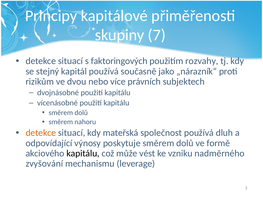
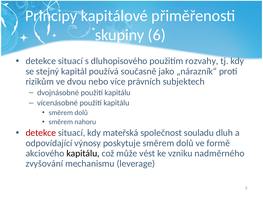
7: 7 -> 6 (157, 35)
faktoringových: faktoringových -> dluhopisového (119, 61)
detekce colour: orange -> red (41, 133)
společnost používá: používá -> souladu (199, 133)
